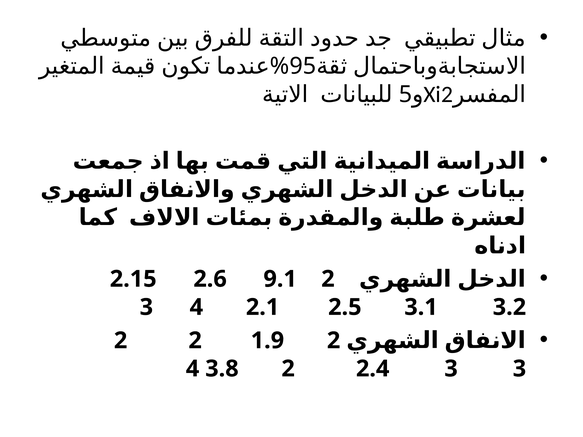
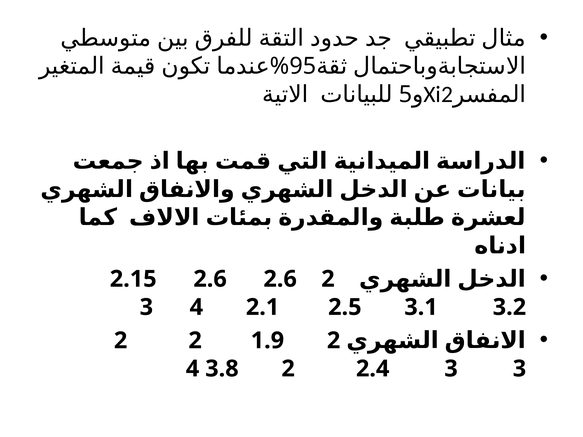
9.1: 9.1 -> 2.6 (280, 279)
